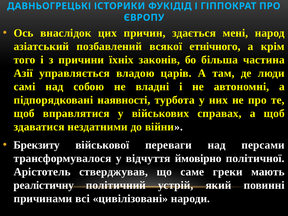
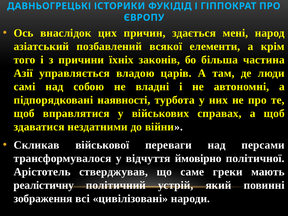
етнічного: етнічного -> елементи (215, 46)
Брекзиту: Брекзиту -> Скликав (37, 145)
причинами: причинами -> зображення (43, 199)
